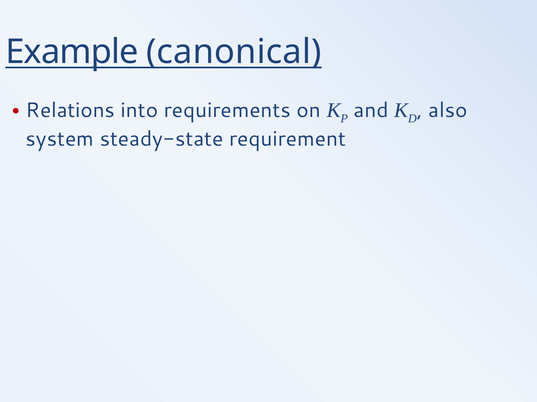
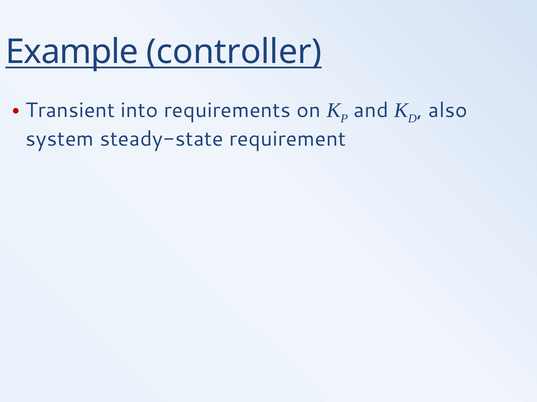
canonical: canonical -> controller (234, 52)
Relations: Relations -> Transient (70, 111)
